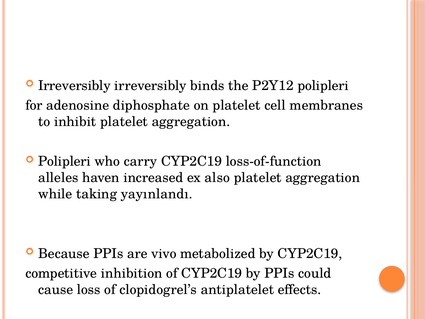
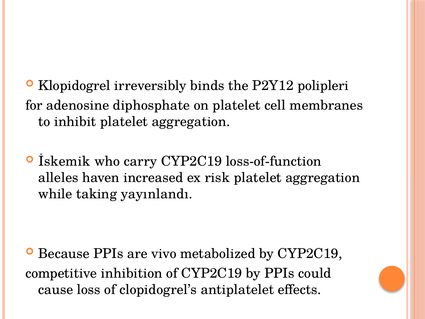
Irreversibly: Irreversibly -> Klopidogrel (74, 86)
Polipleri: Polipleri -> İskemik (64, 161)
also: also -> risk (217, 178)
